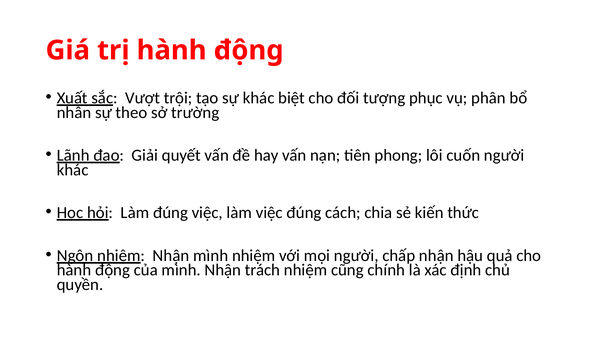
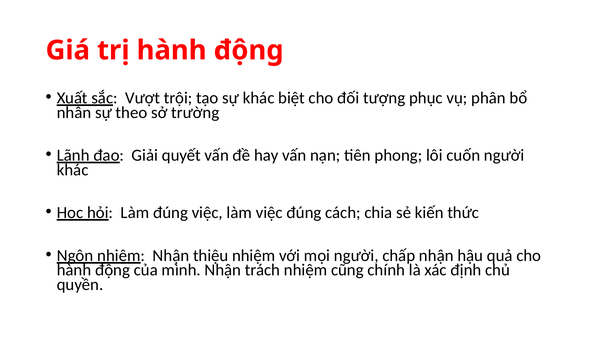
Nhận mình: mình -> thiệu (211, 255)
